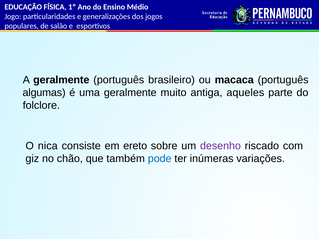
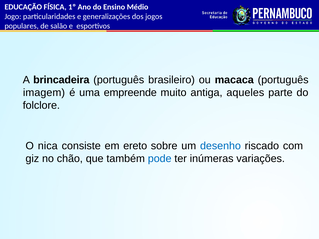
A geralmente: geralmente -> brincadeira (61, 80)
algumas: algumas -> imagem (44, 93)
uma geralmente: geralmente -> empreende (130, 93)
desenho colour: purple -> blue (220, 146)
